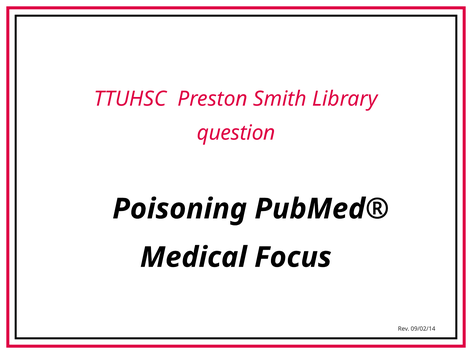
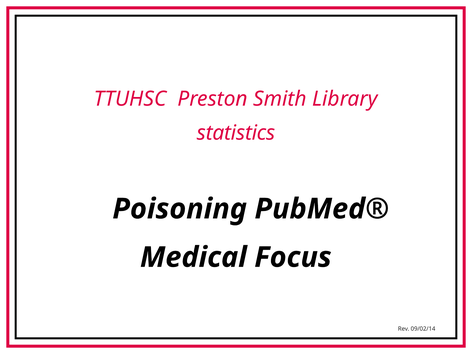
question: question -> statistics (236, 133)
